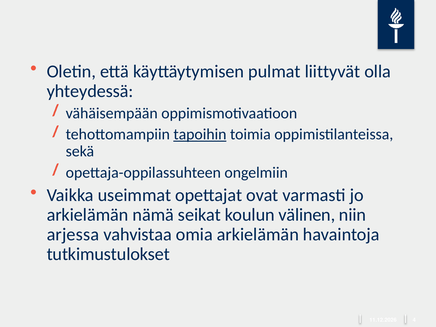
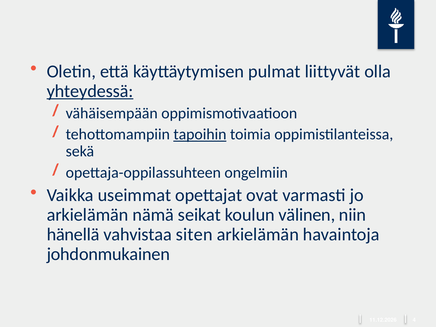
yhteydessä underline: none -> present (90, 91)
arjessa: arjessa -> hänellä (73, 235)
omia: omia -> siten (194, 235)
tutkimustulokset: tutkimustulokset -> johdonmukainen (108, 254)
